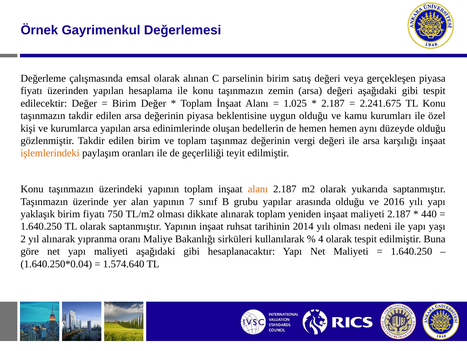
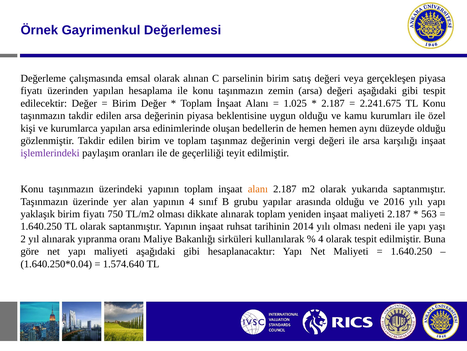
işlemlerindeki colour: orange -> purple (50, 153)
yapının 7: 7 -> 4 (192, 201)
440: 440 -> 563 (429, 214)
